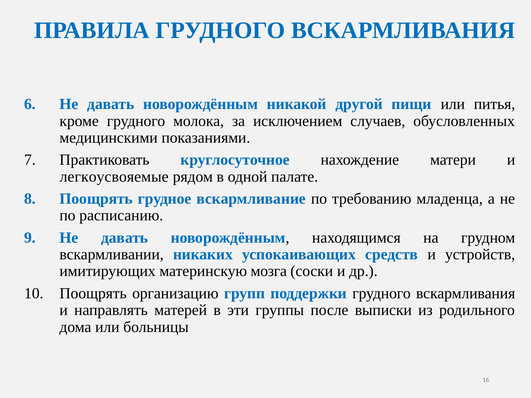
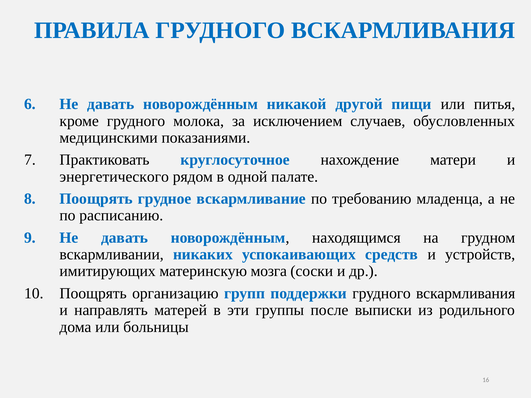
легкоусвояемые: легкоусвояемые -> энергетического (114, 177)
